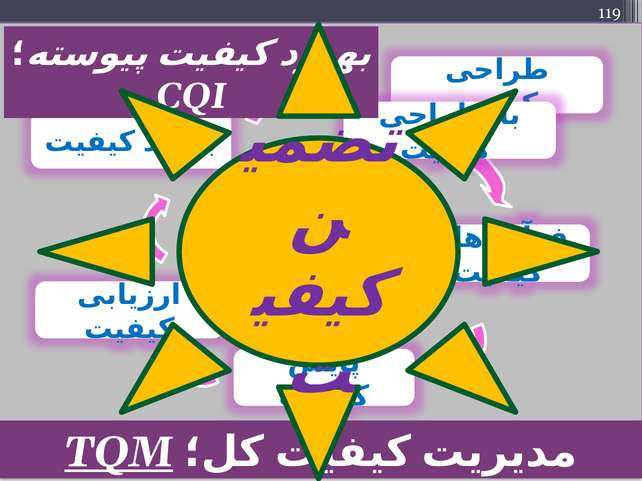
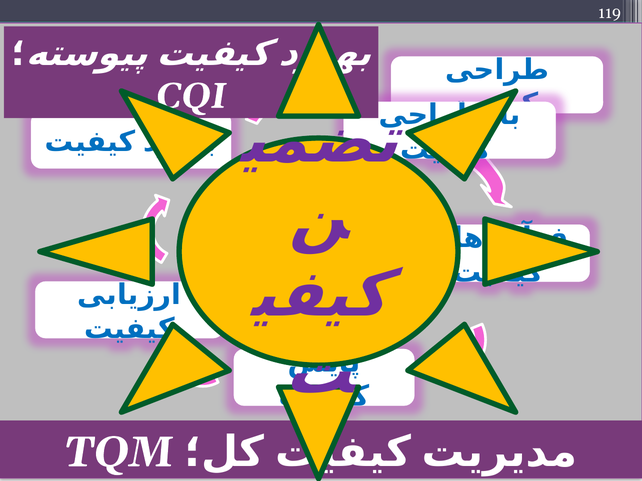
TQM underline: present -> none (119, 453)
